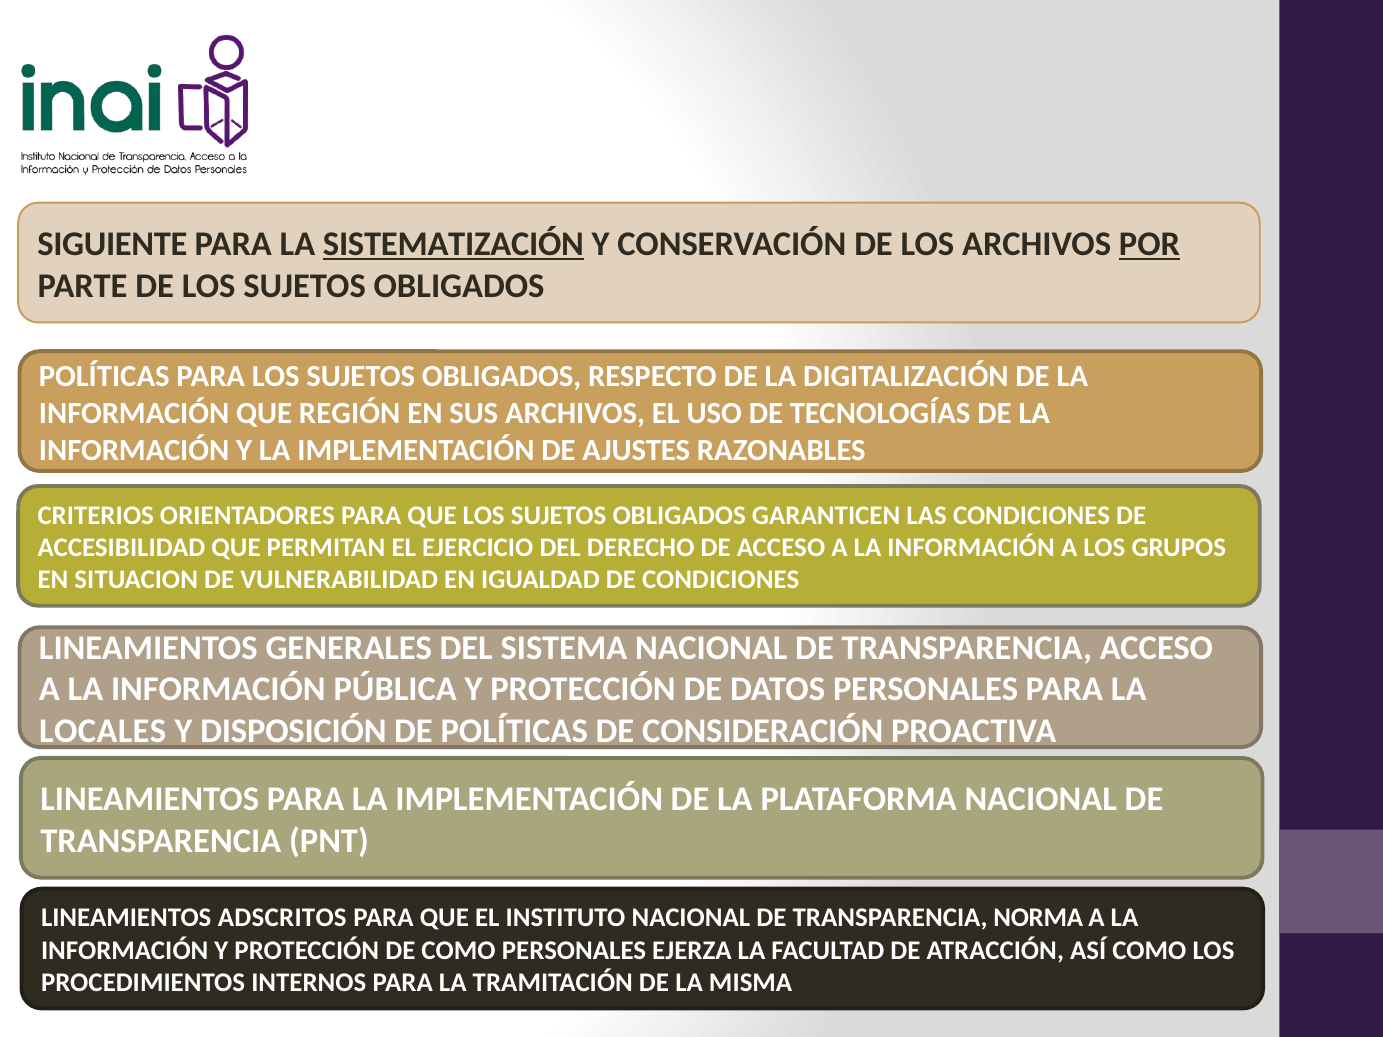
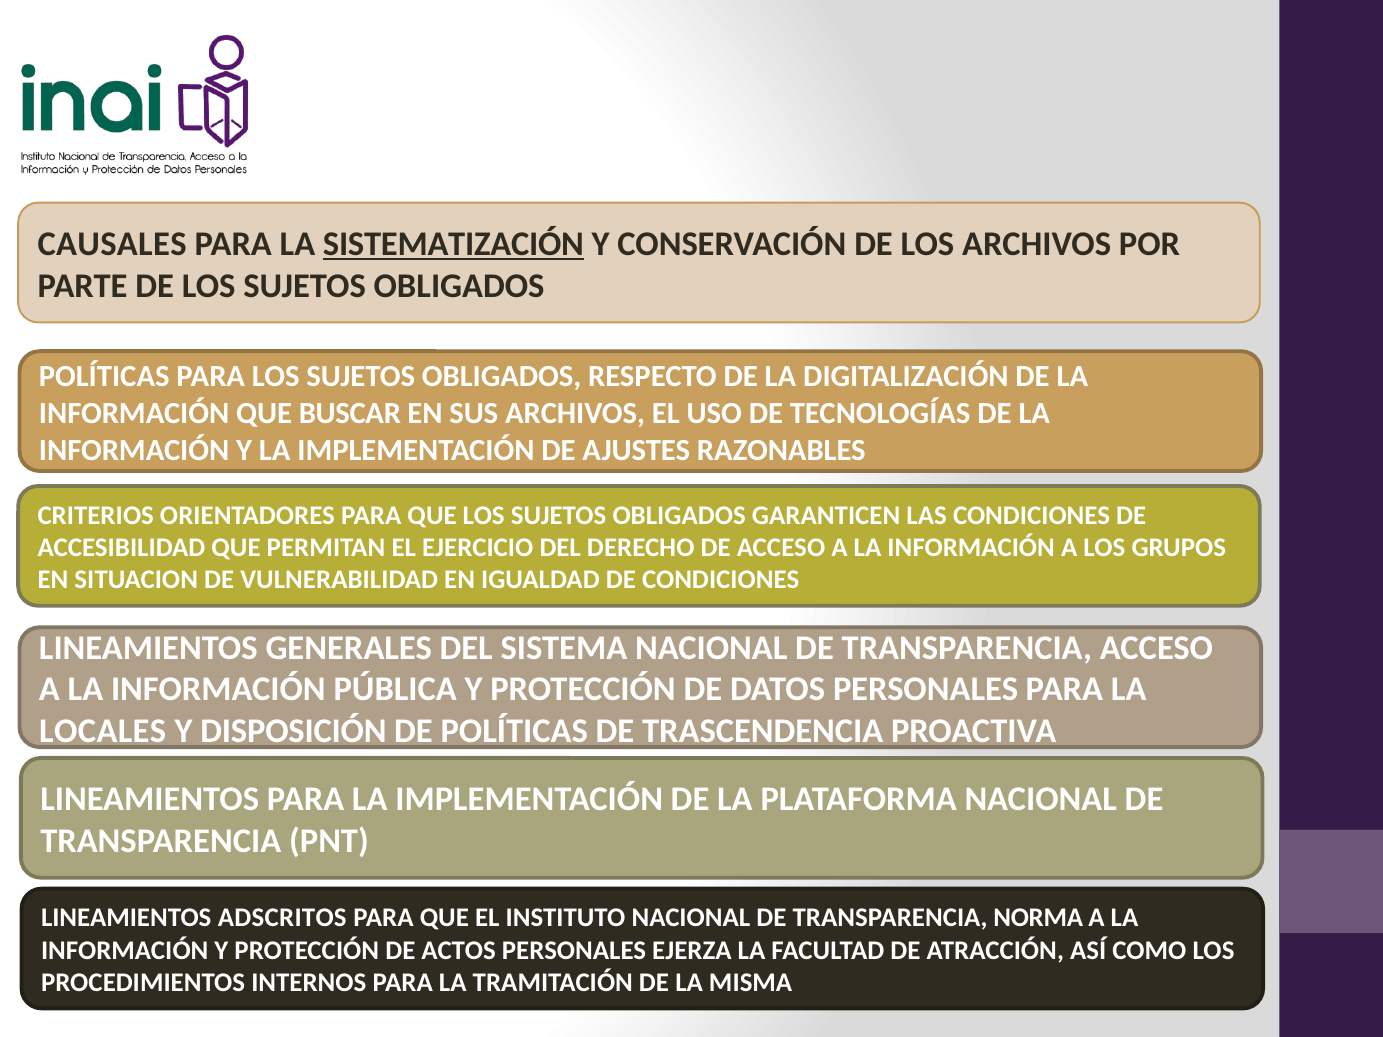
SIGUIENTE: SIGUIENTE -> CAUSALES (112, 244)
POR underline: present -> none (1149, 244)
REGIÓN: REGIÓN -> BUSCAR (350, 413)
CONSIDERACIÓN: CONSIDERACIÓN -> TRASCENDENCIA (763, 731)
DE COMO: COMO -> ACTOS (459, 951)
